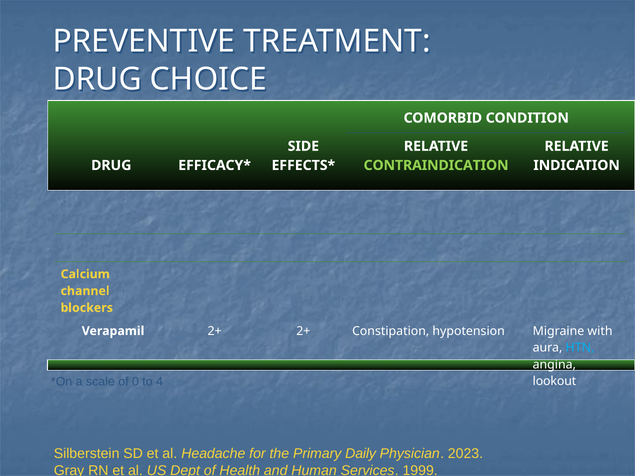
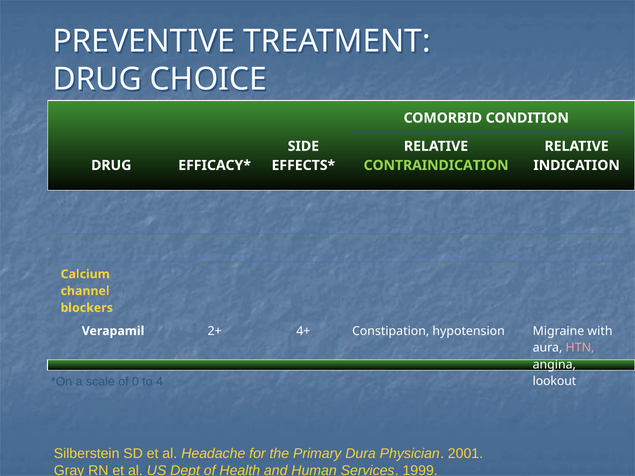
2+ 2+: 2+ -> 4+ (303, 331)
HTN colour: light blue -> pink (580, 348)
Daily: Daily -> Dura (361, 454)
2023: 2023 -> 2001 (465, 454)
